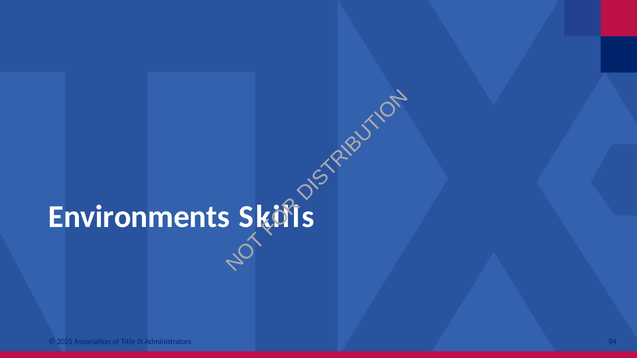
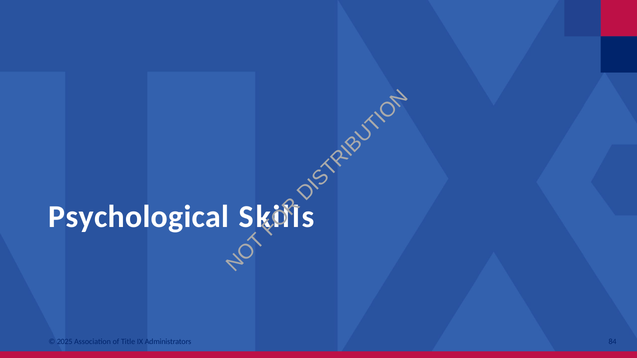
Environments: Environments -> Psychological (139, 217)
